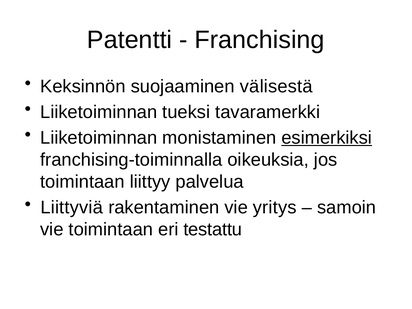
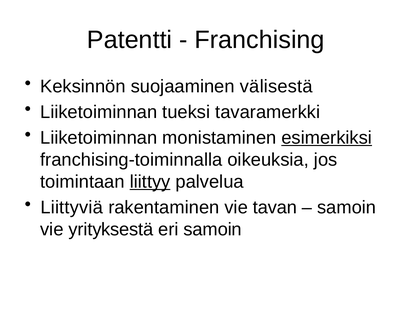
liittyy underline: none -> present (150, 182)
yritys: yritys -> tavan (275, 207)
vie toimintaan: toimintaan -> yrityksestä (111, 229)
eri testattu: testattu -> samoin (213, 229)
